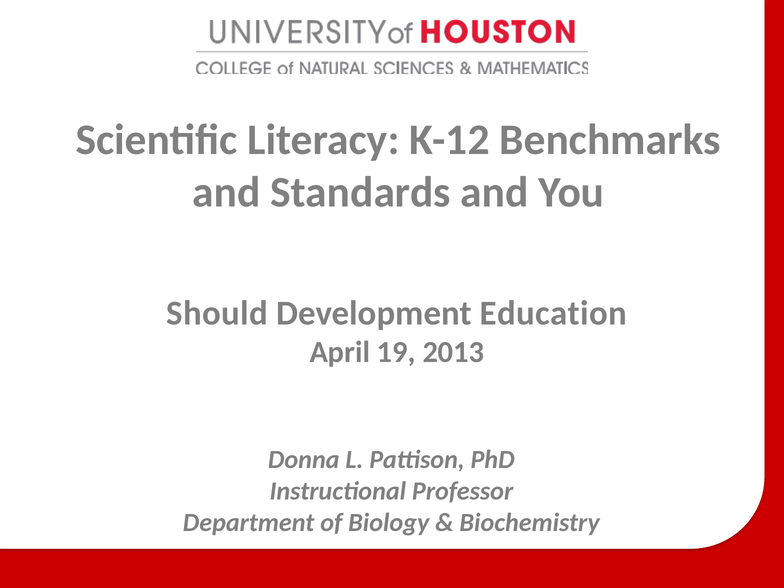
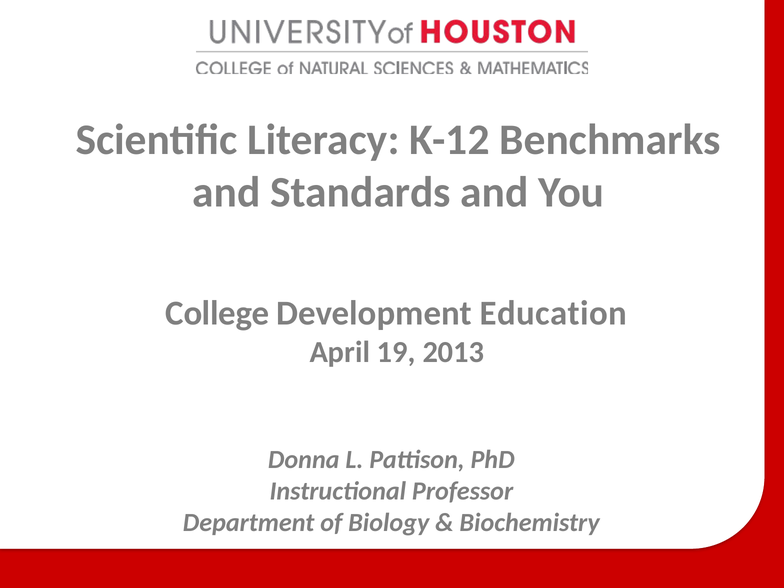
Should: Should -> College (217, 313)
